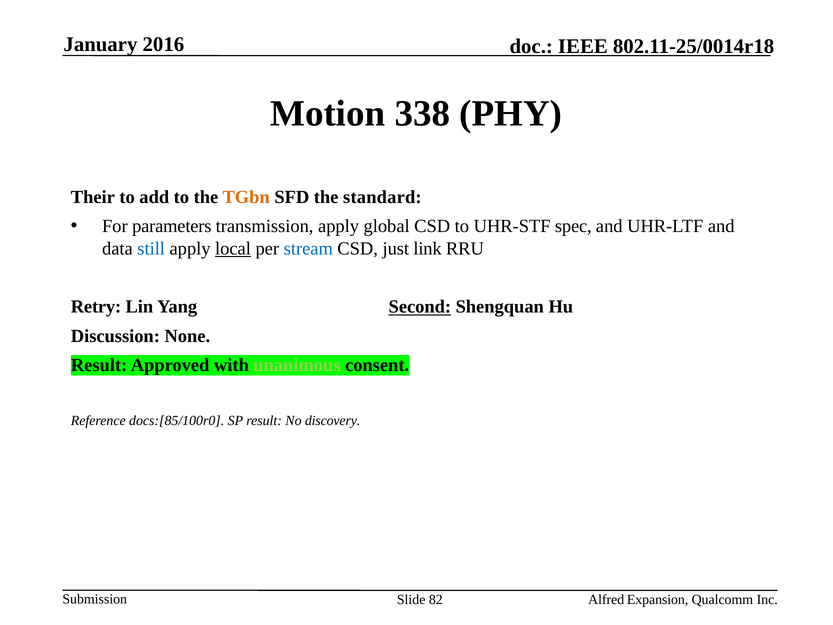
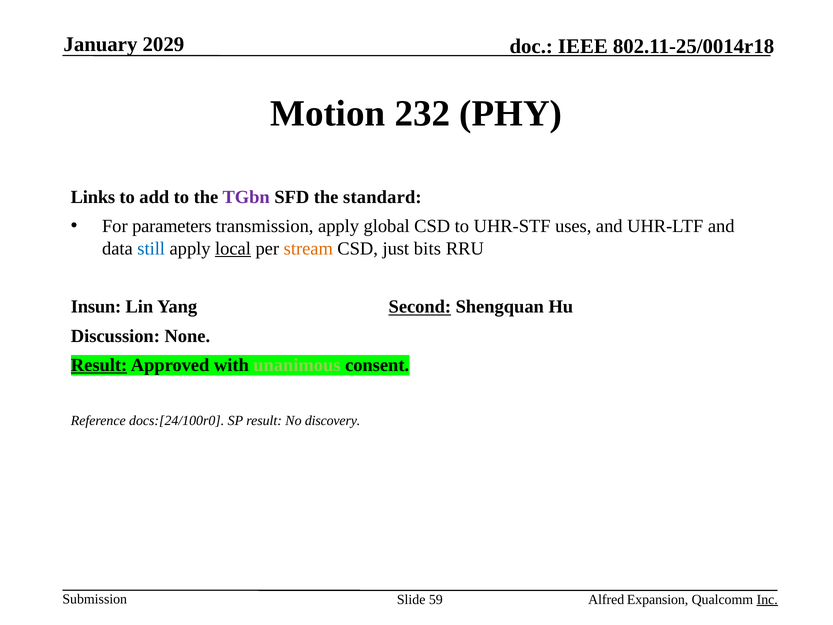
2016: 2016 -> 2029 (163, 44)
338: 338 -> 232 (422, 114)
Their: Their -> Links (93, 197)
TGbn colour: orange -> purple (246, 197)
spec: spec -> uses (573, 226)
stream colour: blue -> orange (308, 248)
link: link -> bits (427, 248)
Retry: Retry -> Insun (96, 307)
Result underline: none -> present (99, 365)
docs:[85/100r0: docs:[85/100r0 -> docs:[24/100r0 (177, 420)
82: 82 -> 59 (436, 599)
Inc underline: none -> present (767, 599)
